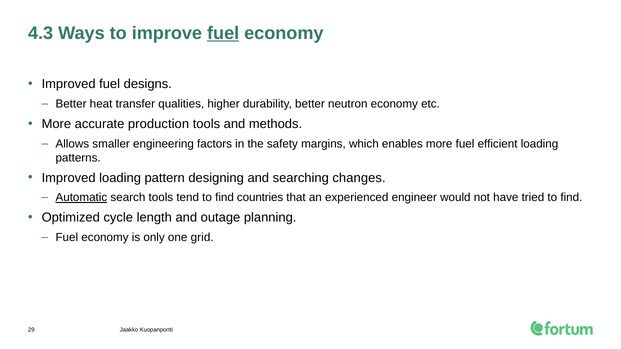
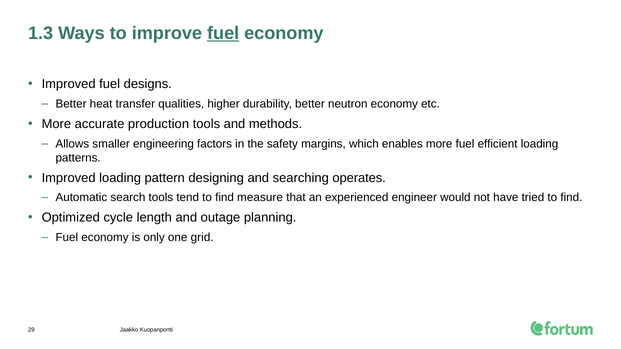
4.3: 4.3 -> 1.3 (41, 33)
changes: changes -> operates (359, 178)
Automatic underline: present -> none (81, 198)
countries: countries -> measure (260, 198)
